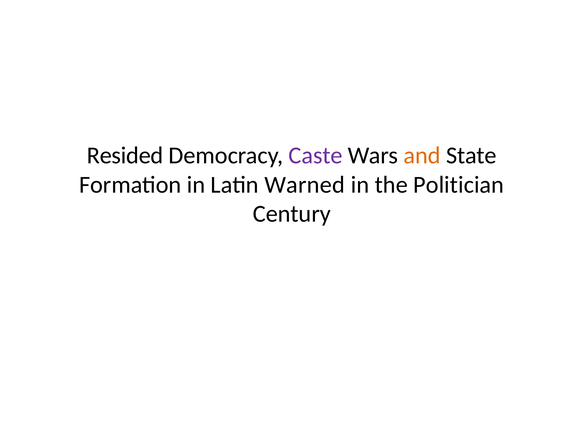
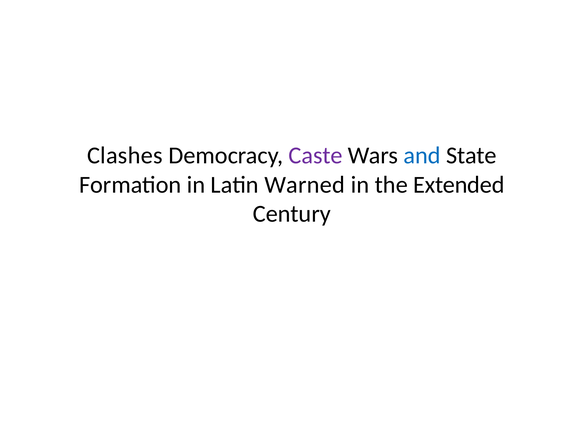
Resided: Resided -> Clashes (125, 155)
and colour: orange -> blue (422, 155)
Politician: Politician -> Extended (459, 185)
